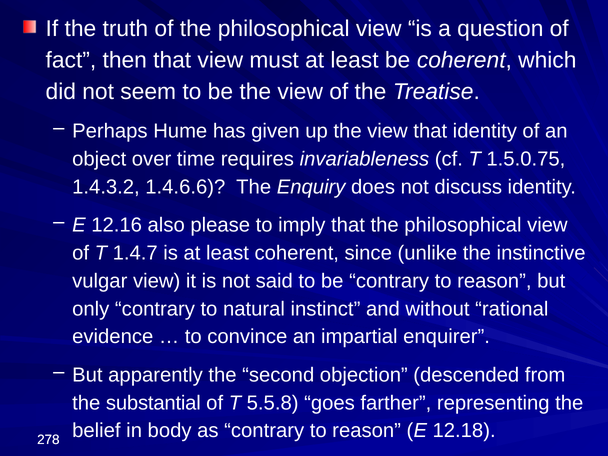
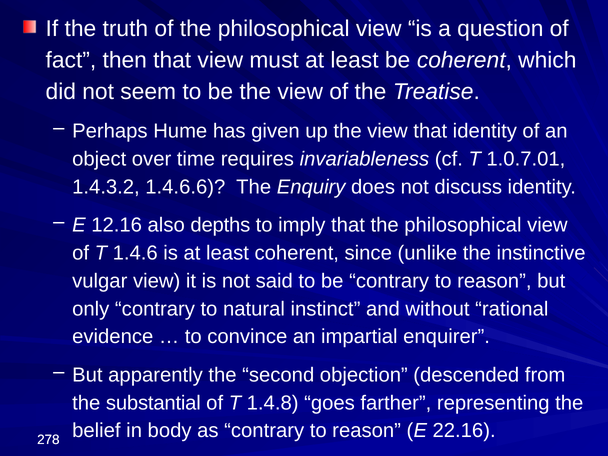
1.5.0.75: 1.5.0.75 -> 1.0.7.01 (526, 159)
please: please -> depths (220, 225)
1.4.7: 1.4.7 -> 1.4.6 (135, 253)
5.5.8: 5.5.8 -> 1.4.8 (273, 403)
12.18: 12.18 -> 22.16 (464, 431)
